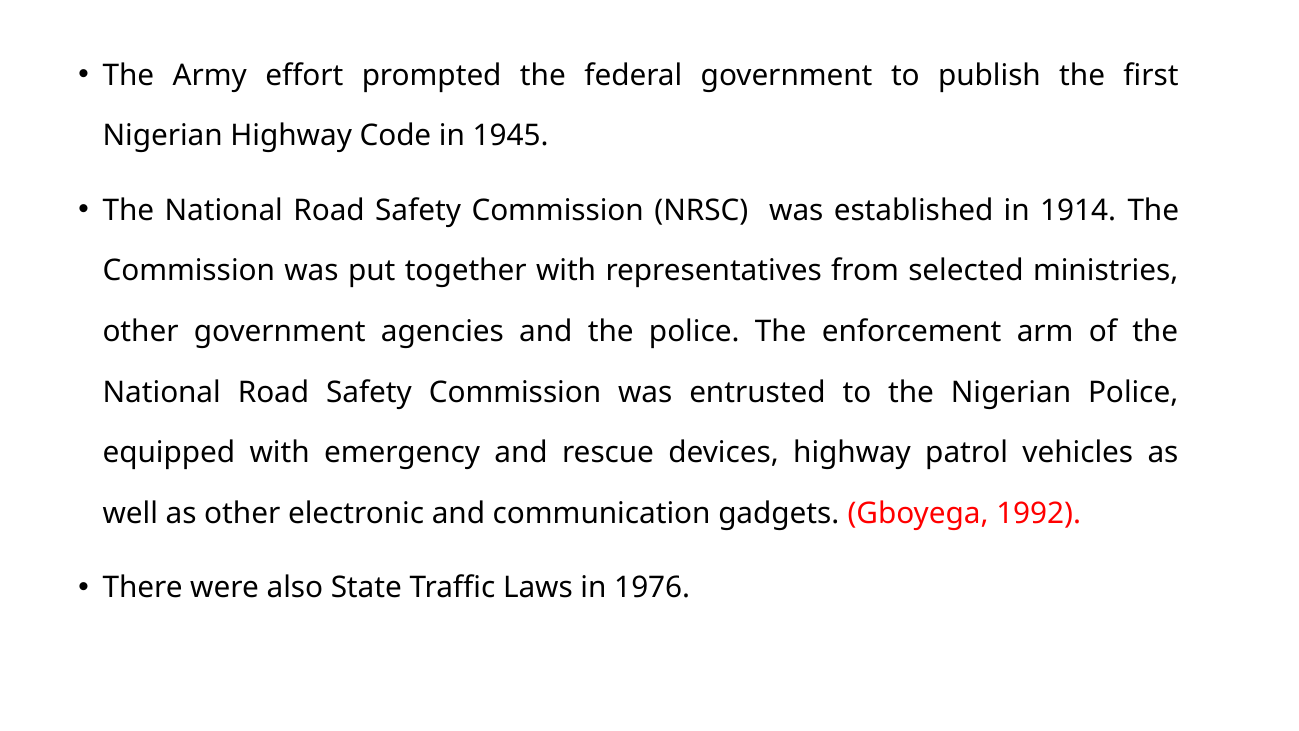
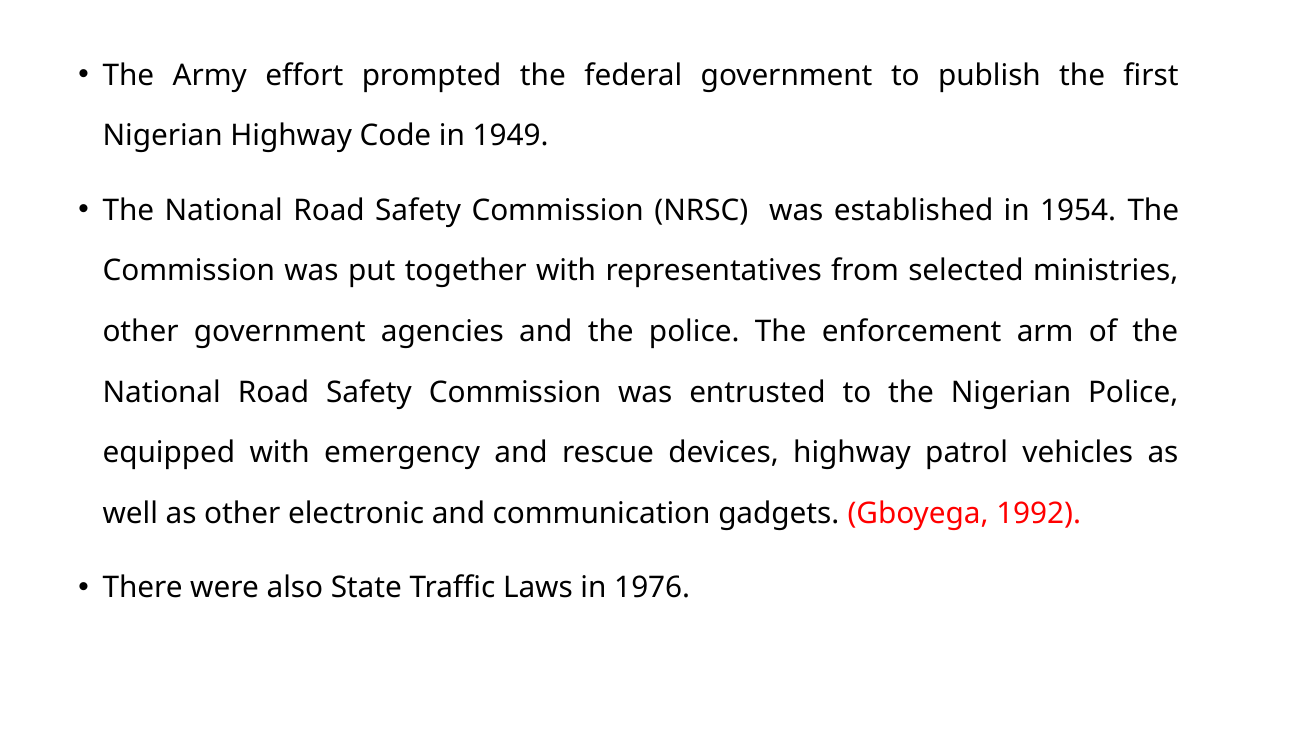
1945: 1945 -> 1949 (511, 136)
1914: 1914 -> 1954 (1078, 210)
